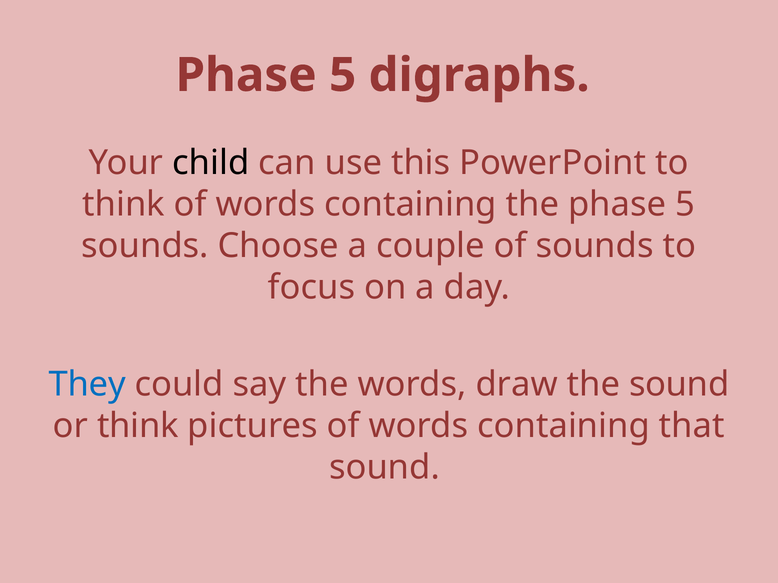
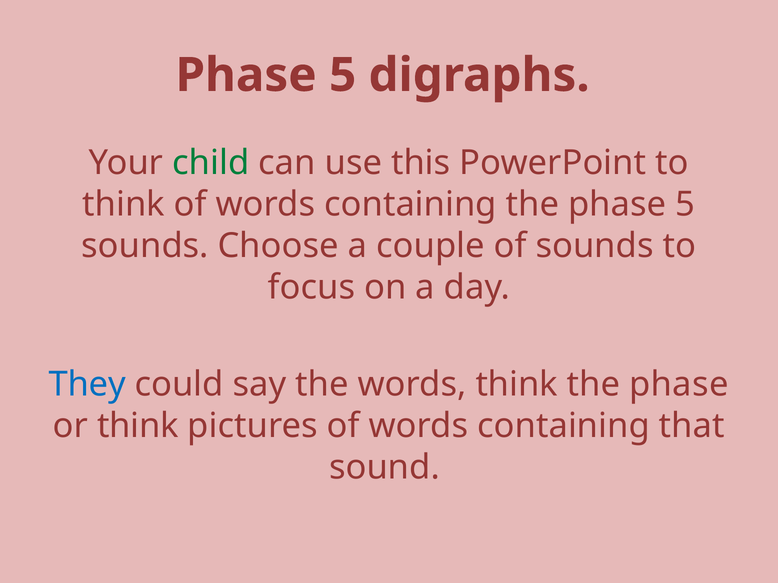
child colour: black -> green (211, 163)
words draw: draw -> think (517, 385)
sound: sound -> phase (679, 385)
